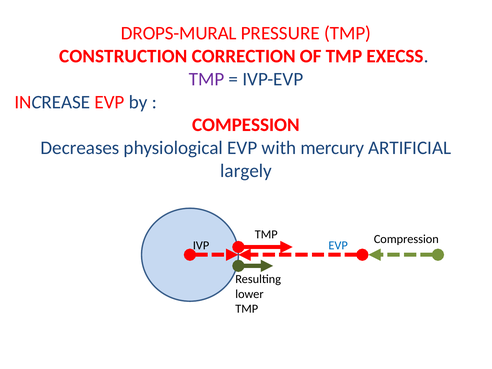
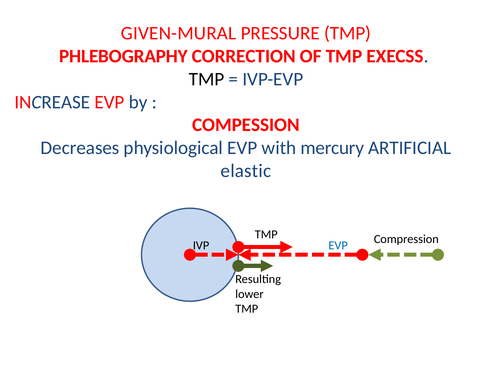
DROPS-MURAL: DROPS-MURAL -> GIVEN-MURAL (179, 33)
CONSTRUCTION: CONSTRUCTION -> PHLEBOGRAPHY (123, 56)
TMP colour: purple -> black (207, 79)
largely: largely -> elastic (246, 171)
